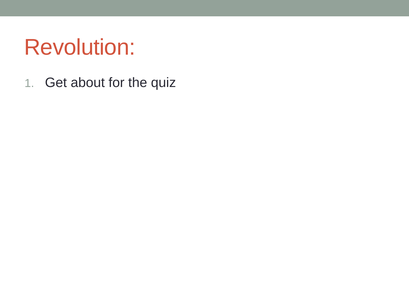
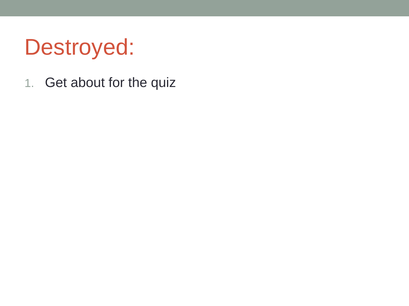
Revolution: Revolution -> Destroyed (80, 48)
